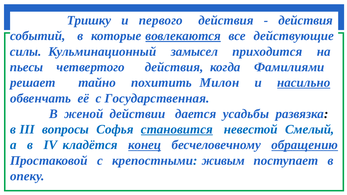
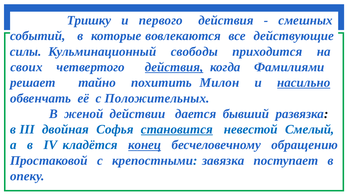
действия: действия -> смешных (306, 20)
вовлекаются underline: present -> none (183, 36)
замысел: замысел -> свободы (194, 52)
пьесы: пьесы -> своих (26, 67)
действия underline: none -> present (174, 67)
Государственная: Государственная -> Положительных (157, 98)
усадьбы: усадьбы -> бывший (246, 114)
вопросы: вопросы -> двойная (66, 130)
обращению underline: present -> none (305, 145)
живым: живым -> завязка (223, 161)
